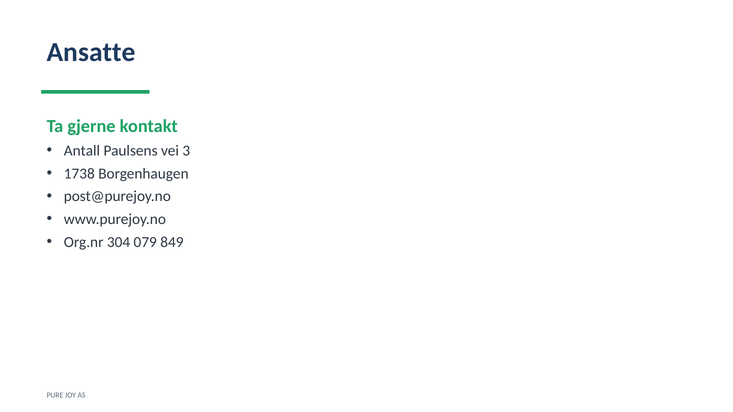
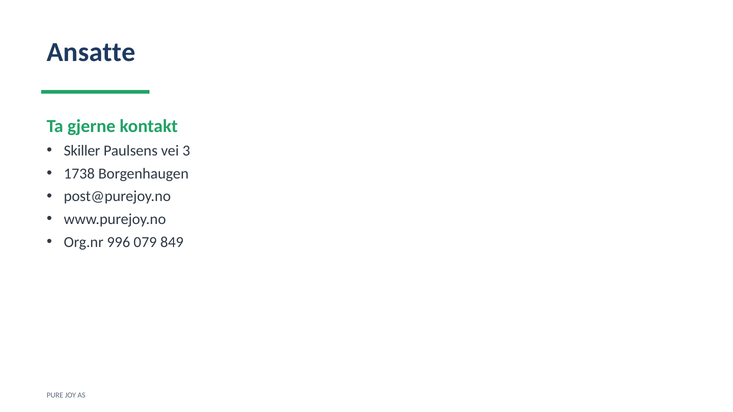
Antall: Antall -> Skiller (82, 151)
304: 304 -> 996 (119, 242)
